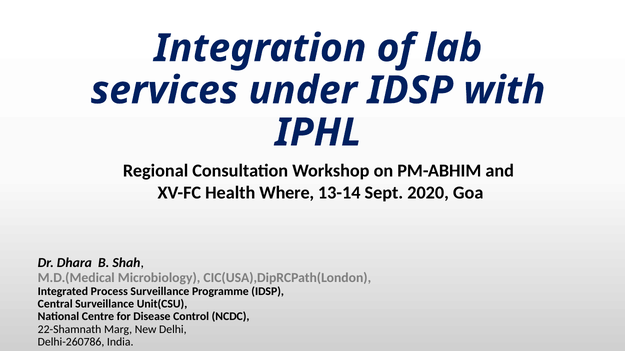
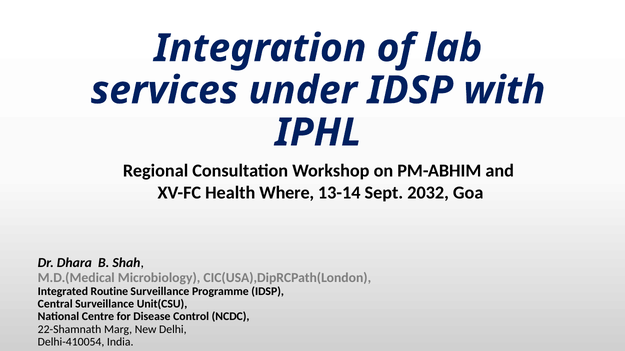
2020: 2020 -> 2032 (428, 193)
Process: Process -> Routine (109, 292)
Delhi-260786: Delhi-260786 -> Delhi-410054 (71, 342)
